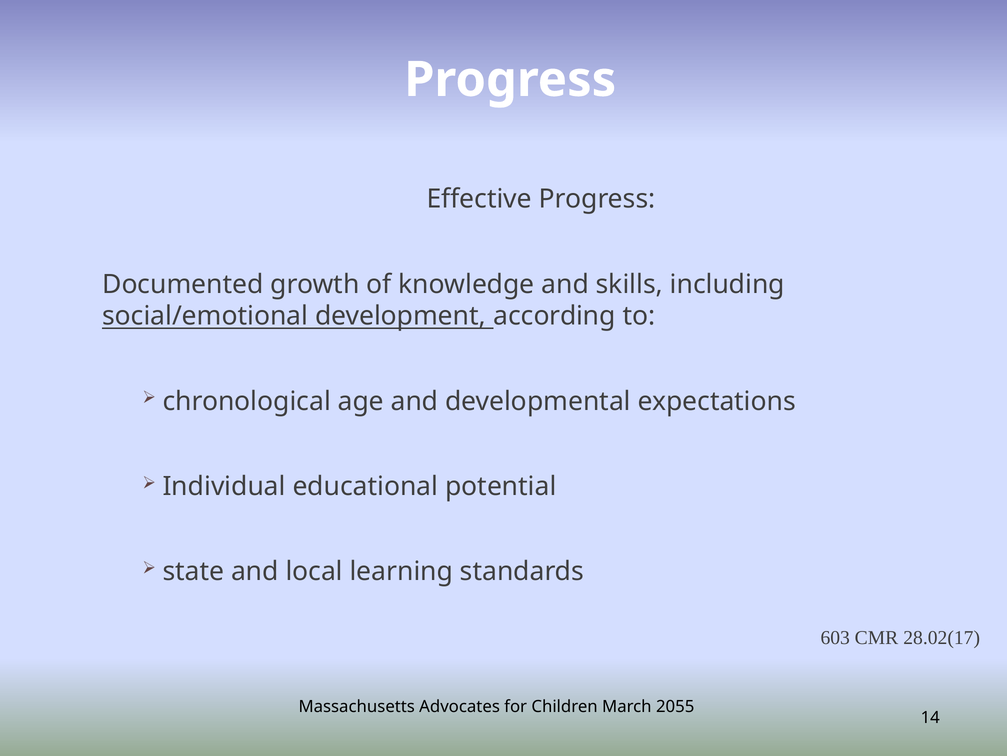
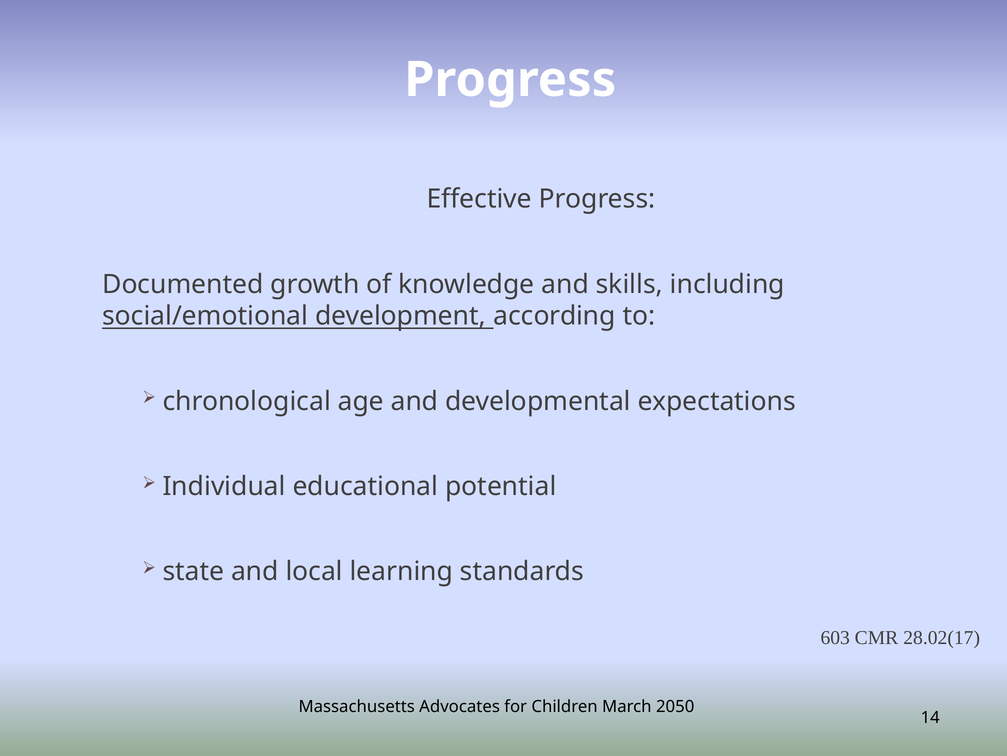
2055: 2055 -> 2050 (675, 706)
